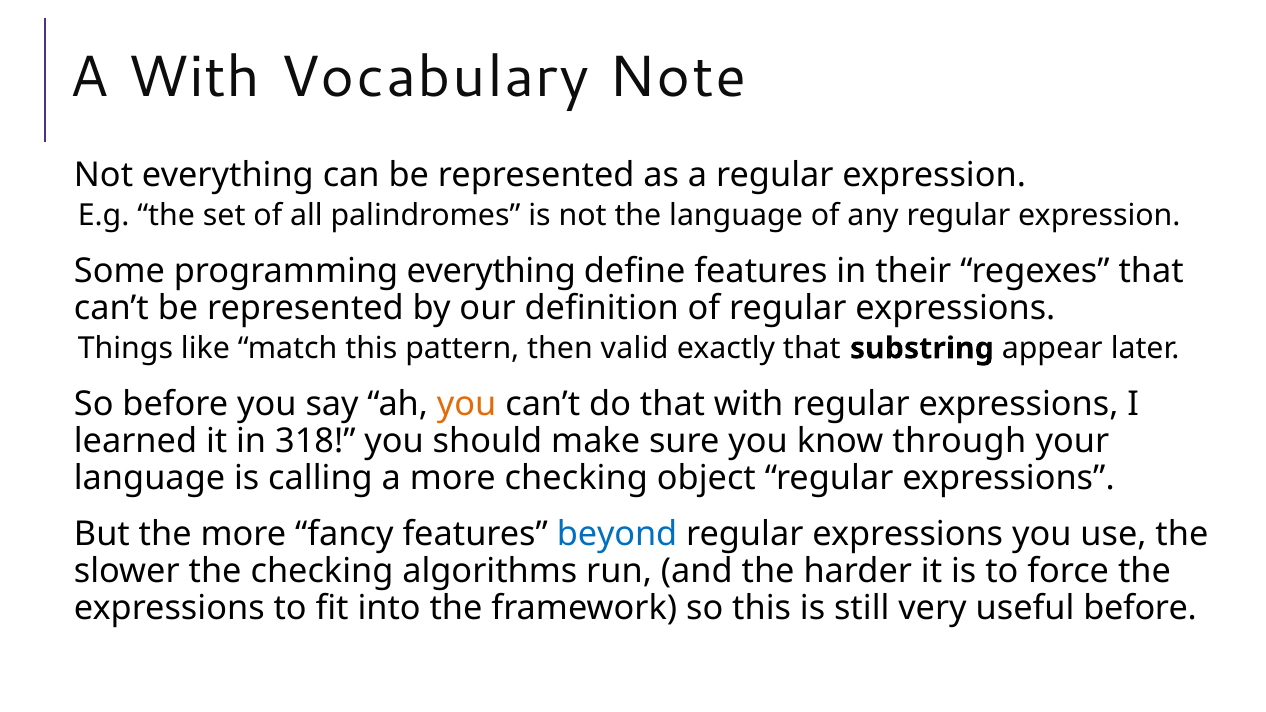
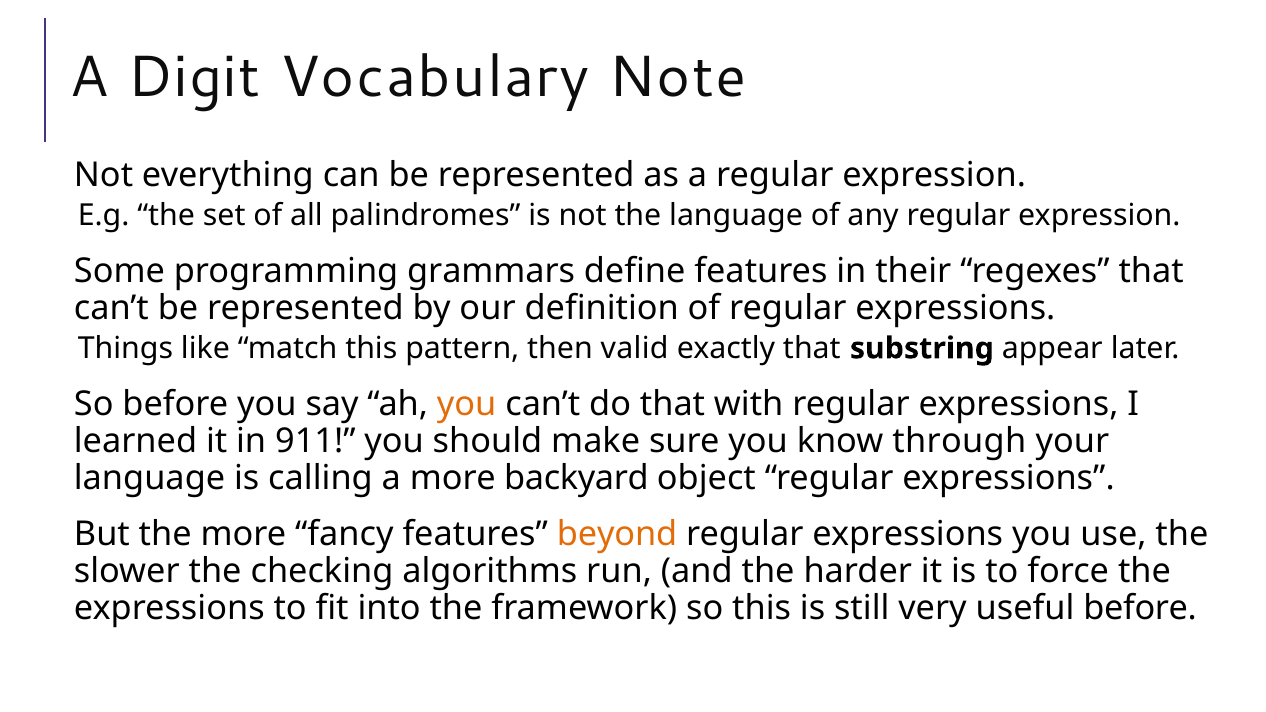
A With: With -> Digit (194, 78)
programming everything: everything -> grammars (491, 271)
318: 318 -> 911 (315, 441)
more checking: checking -> backyard (576, 478)
beyond colour: blue -> orange (617, 534)
